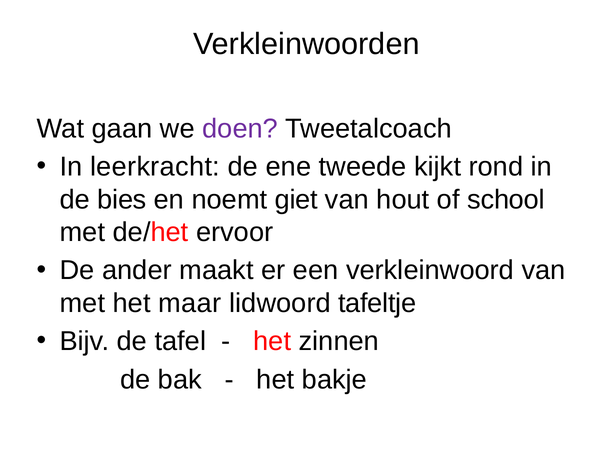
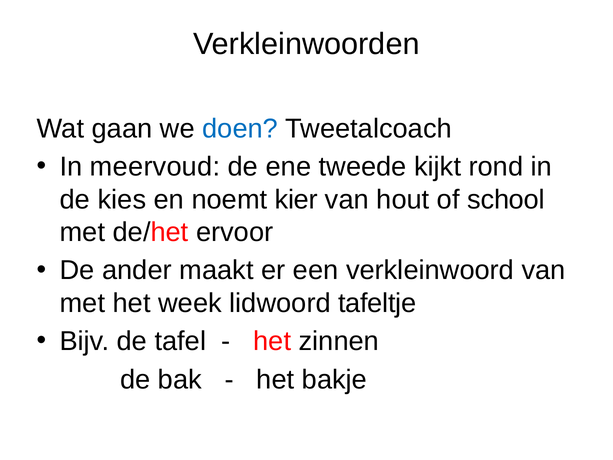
doen colour: purple -> blue (240, 129)
leerkracht: leerkracht -> meervoud (155, 167)
bies: bies -> kies (122, 199)
giet: giet -> kier (296, 199)
maar: maar -> week (190, 303)
